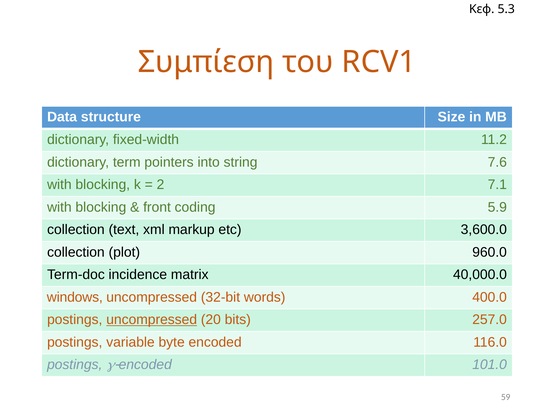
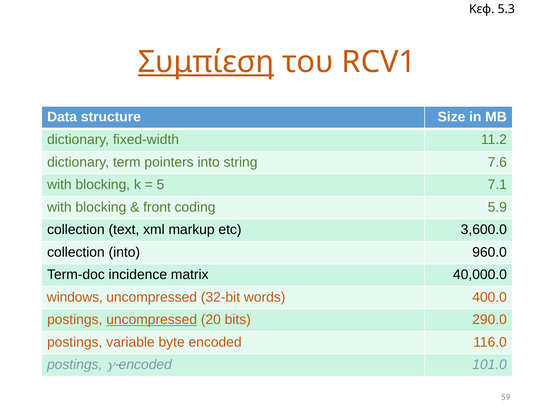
Συμπίεση underline: none -> present (206, 62)
2: 2 -> 5 (160, 184)
collection plot: plot -> into (124, 252)
257.0: 257.0 -> 290.0 (490, 319)
